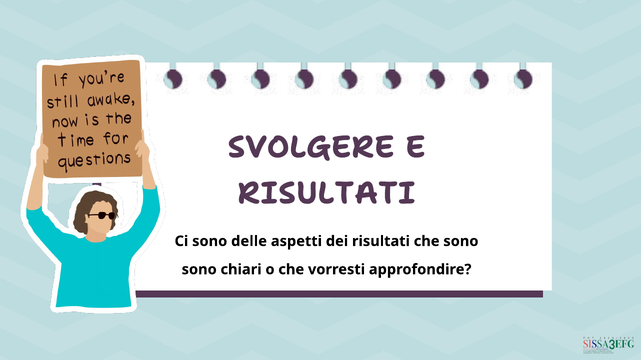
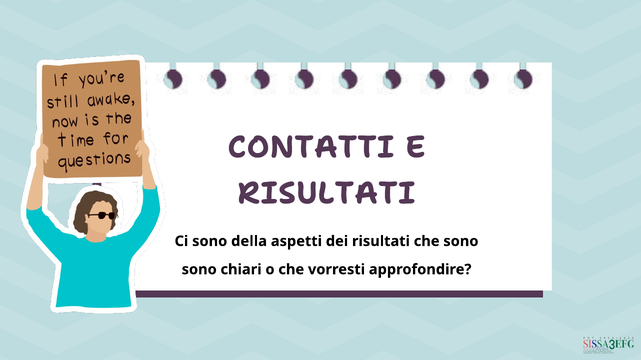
SVOLGERE: SVOLGERE -> CONTATTI (311, 147)
delle: delle -> della (249, 242)
